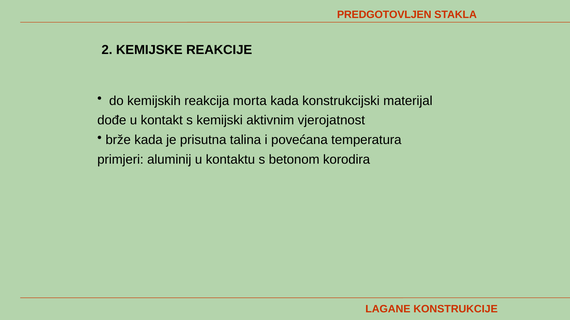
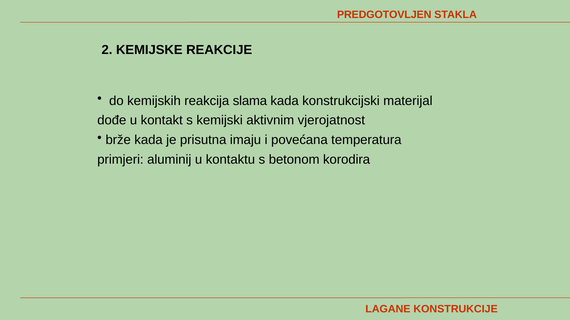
morta: morta -> slama (250, 101)
talina: talina -> imaju (245, 140)
